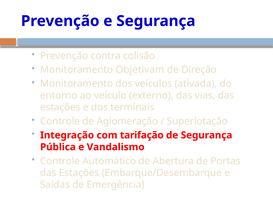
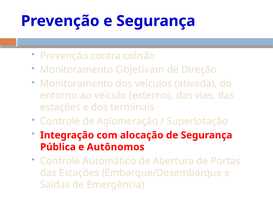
tarifação: tarifação -> alocação (142, 135)
Vandalismo: Vandalismo -> Autônomos (116, 147)
